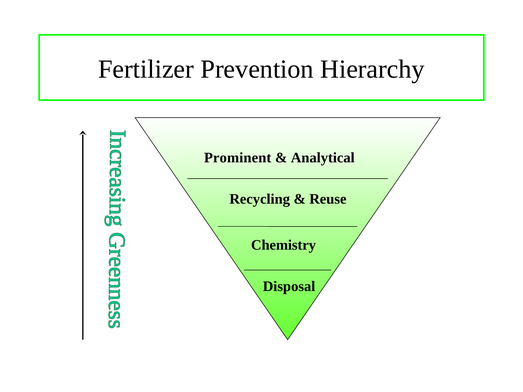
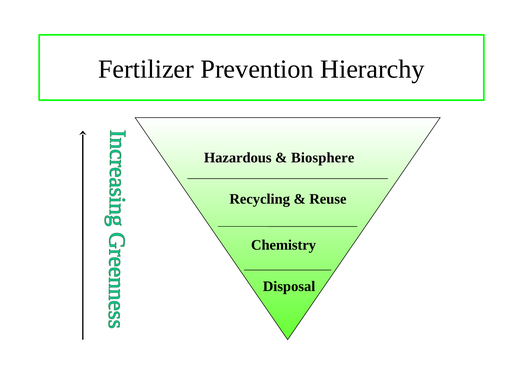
Prominent: Prominent -> Hazardous (238, 158)
Analytical: Analytical -> Biosphere (323, 158)
